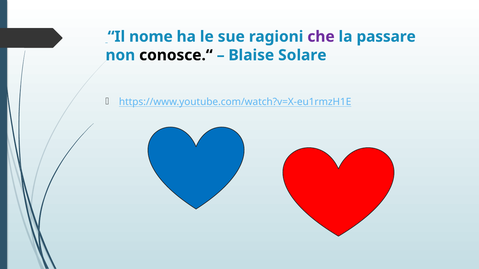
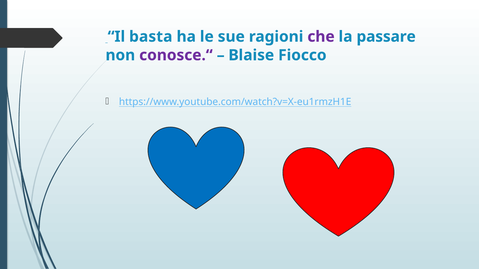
nome: nome -> basta (151, 37)
conosce.“ colour: black -> purple (176, 55)
Solare: Solare -> Fiocco (302, 55)
